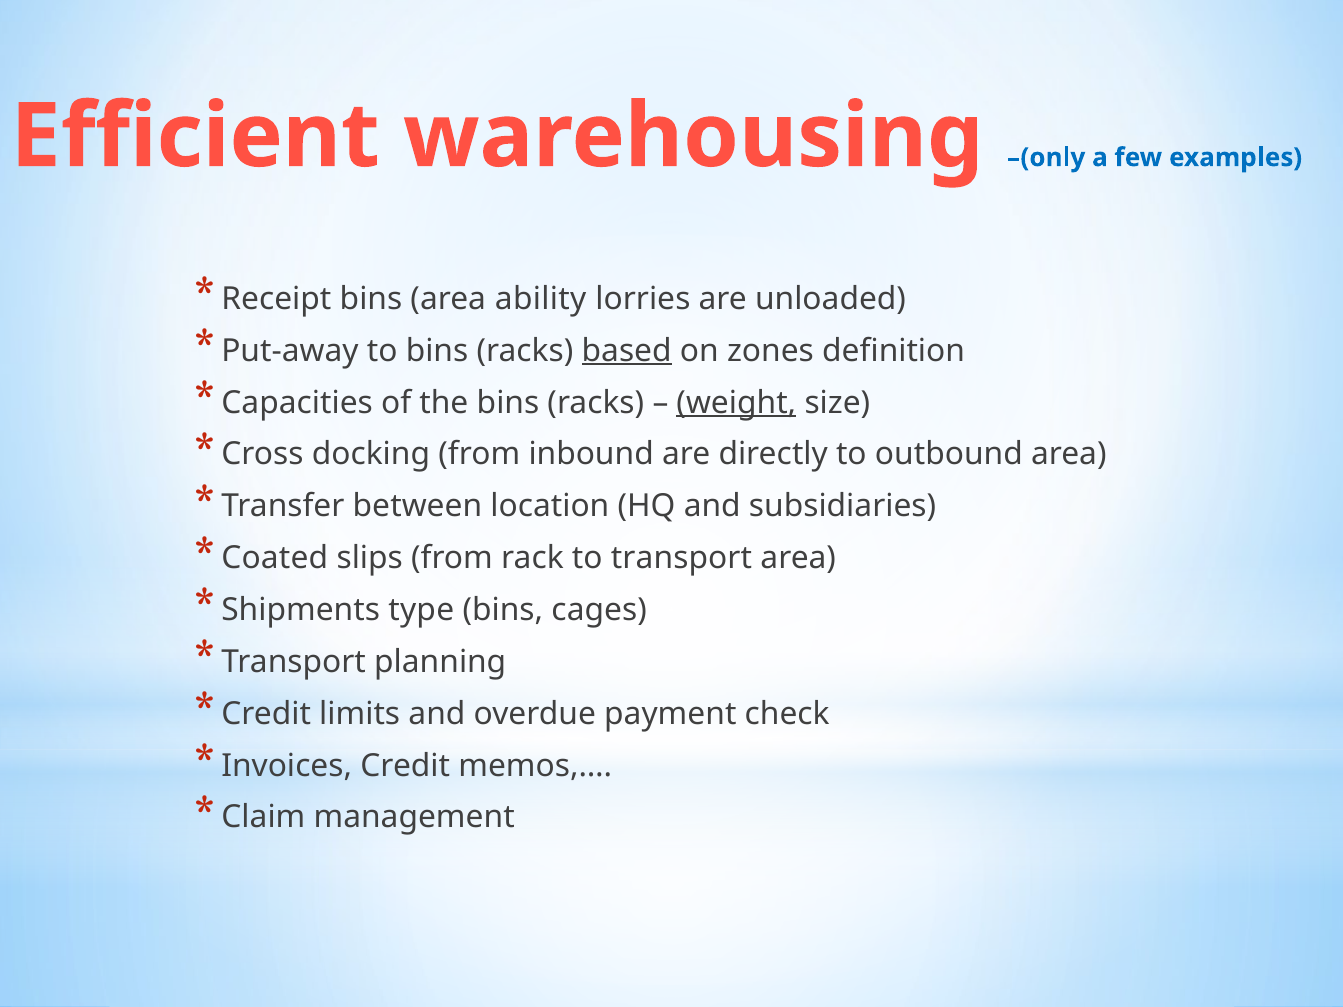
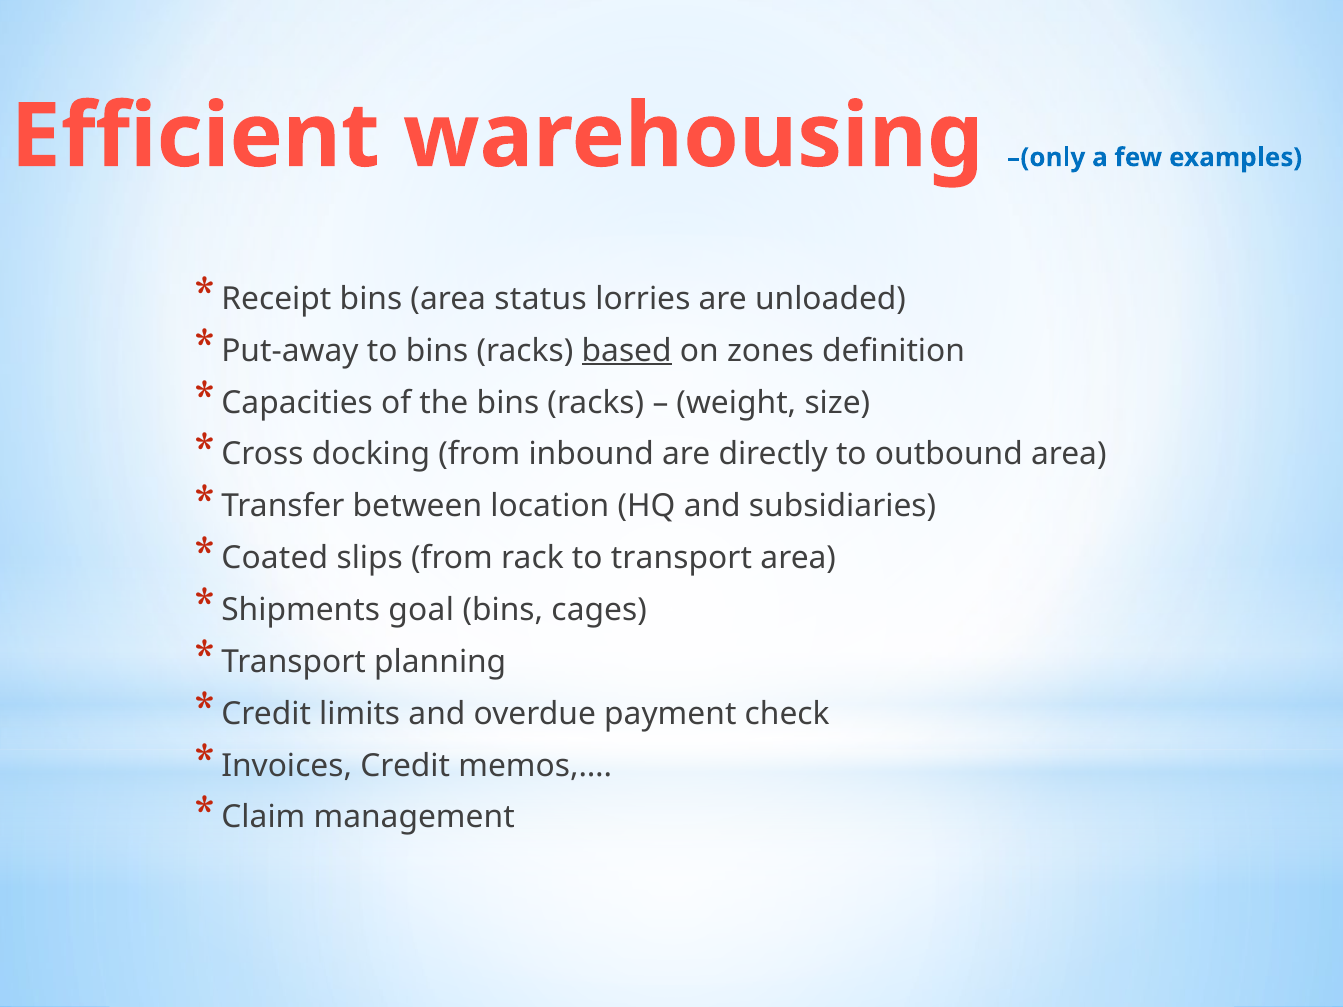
ability: ability -> status (541, 299)
weight underline: present -> none (736, 403)
type: type -> goal (421, 610)
